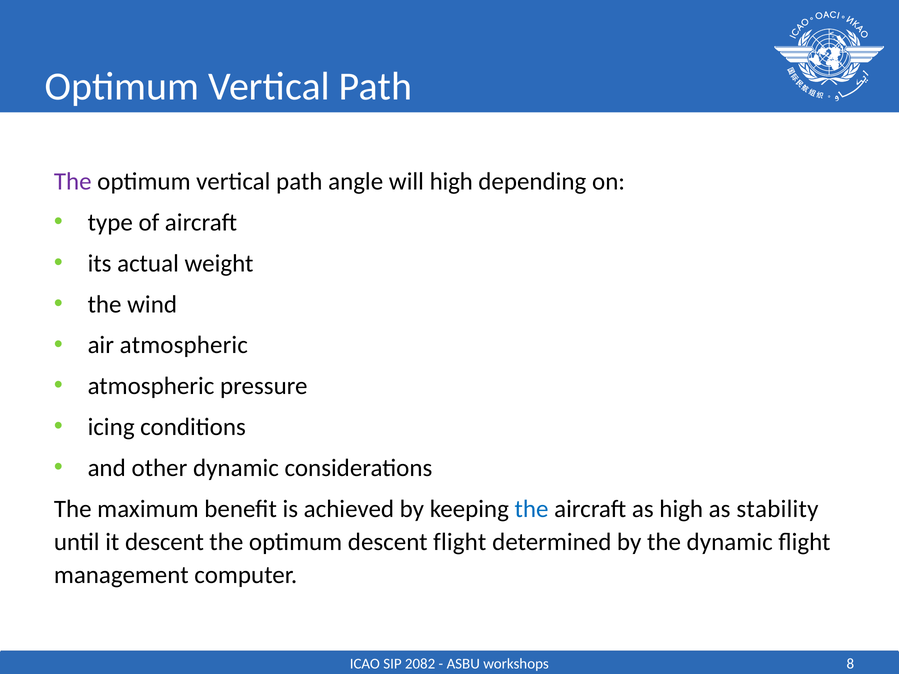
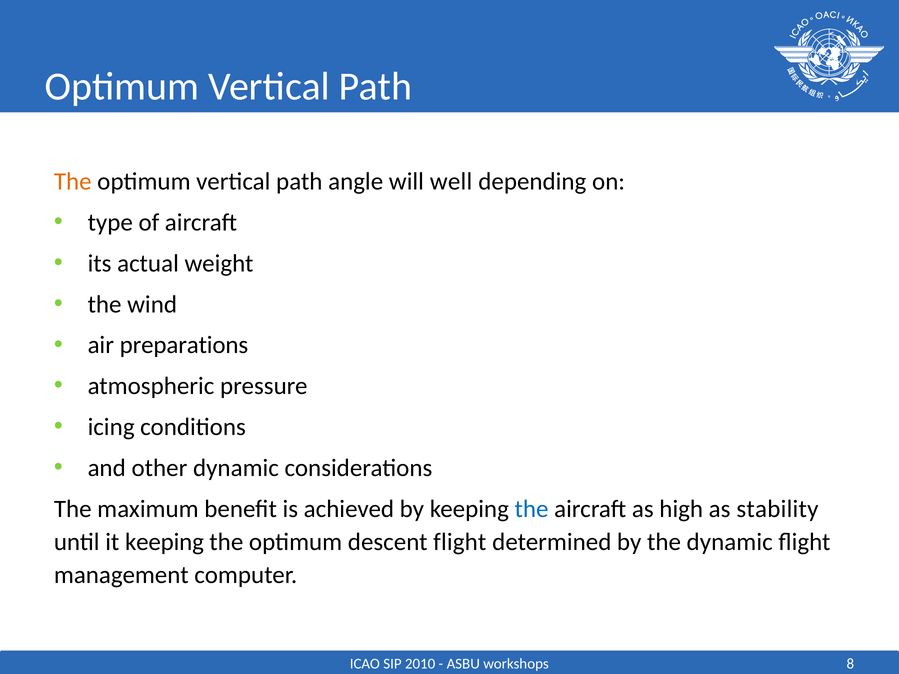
The colour: purple -> orange (73, 182)
will high: high -> well (451, 182)
air atmospheric: atmospheric -> preparations (184, 345)
it descent: descent -> keeping (164, 542)
2082: 2082 -> 2010 (420, 664)
